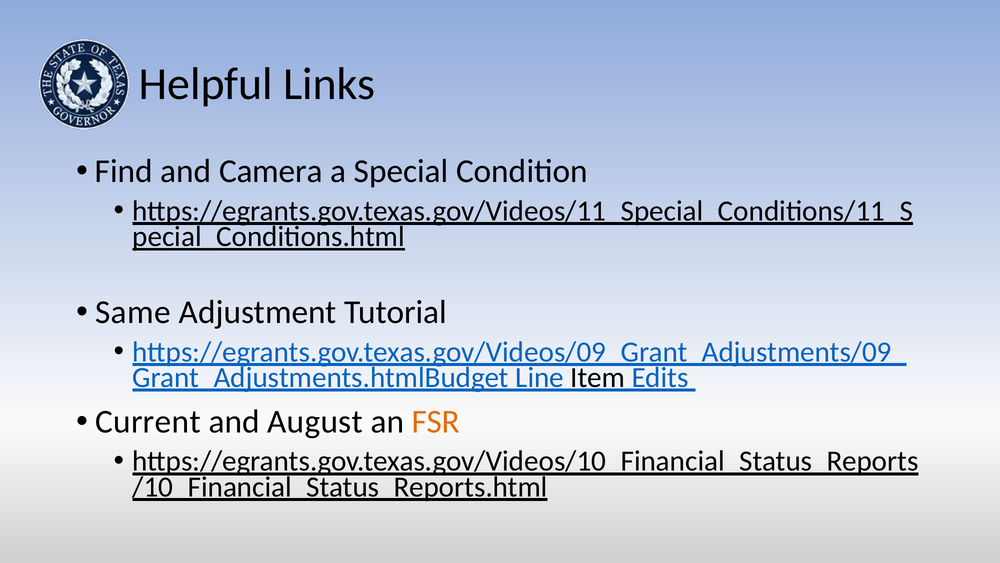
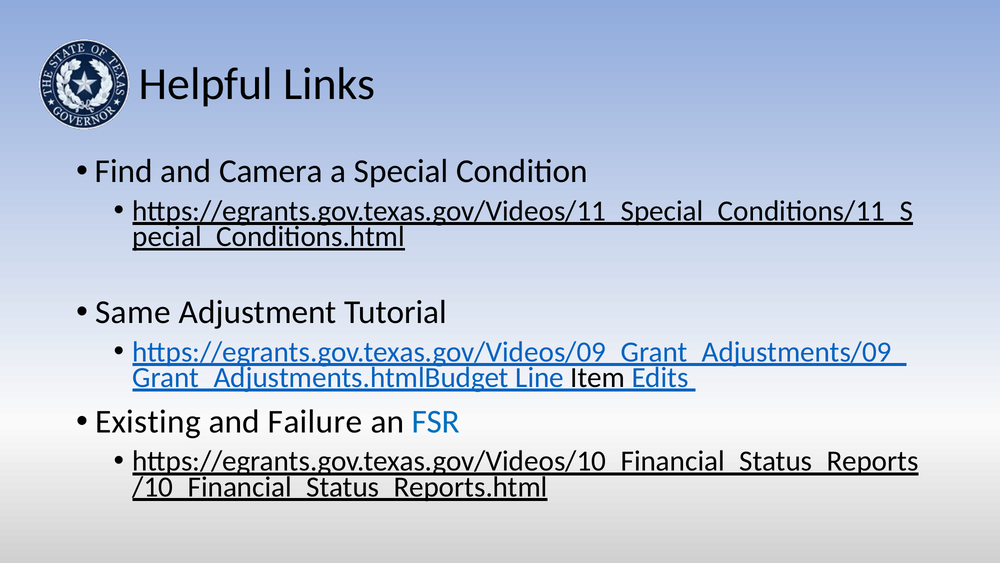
Current: Current -> Existing (148, 421)
August: August -> Failure (315, 421)
FSR colour: orange -> blue (436, 421)
